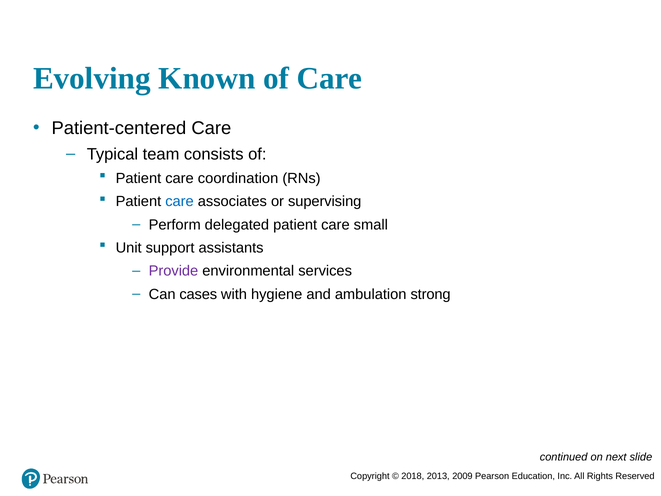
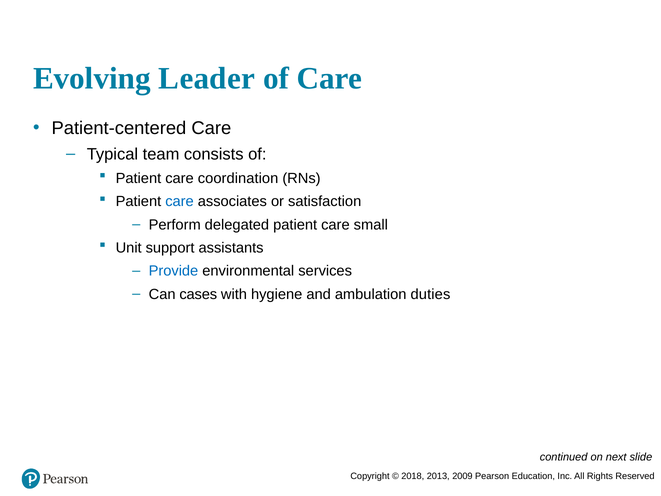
Known: Known -> Leader (207, 78)
supervising: supervising -> satisfaction (325, 202)
Provide colour: purple -> blue (173, 271)
strong: strong -> duties (430, 294)
